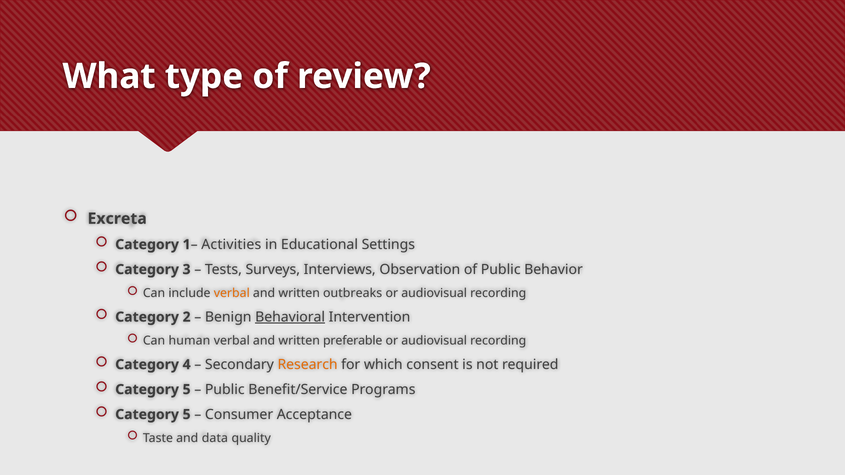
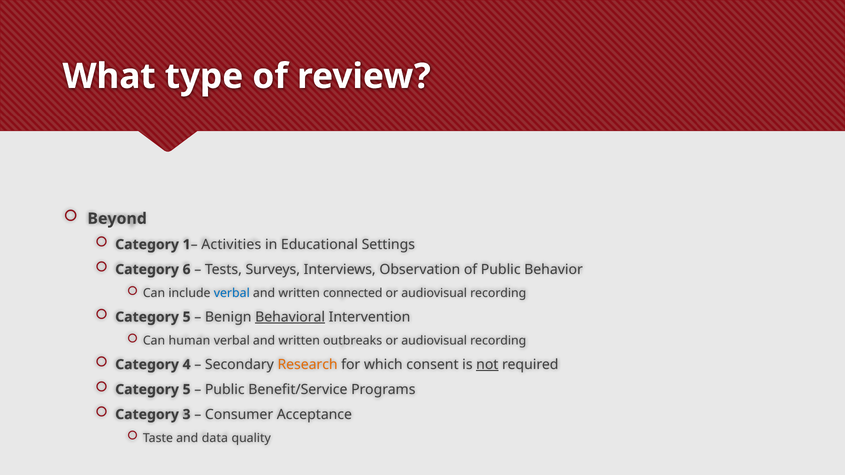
Excreta: Excreta -> Beyond (117, 219)
3: 3 -> 6 (187, 270)
verbal colour: orange -> blue (232, 293)
outbreaks: outbreaks -> connected (353, 293)
2: 2 -> 5 (187, 317)
preferable: preferable -> outbreaks (353, 341)
not underline: none -> present (487, 365)
5: 5 -> 3 (187, 415)
